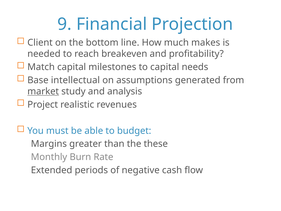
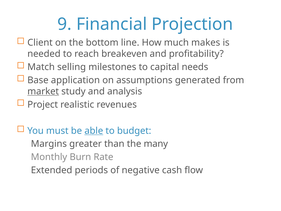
Match capital: capital -> selling (72, 67)
intellectual: intellectual -> application (75, 80)
able underline: none -> present (94, 131)
these: these -> many (156, 144)
